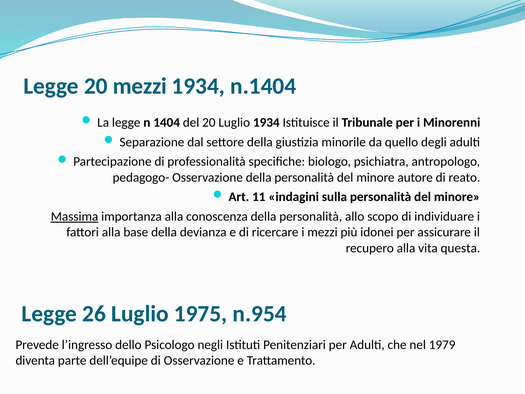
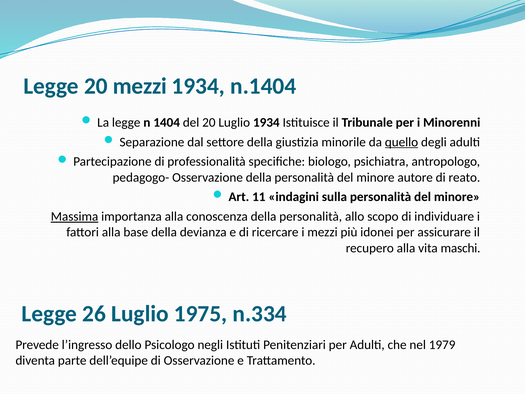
quello underline: none -> present (402, 142)
questa: questa -> maschi (461, 248)
n.954: n.954 -> n.334 (260, 313)
